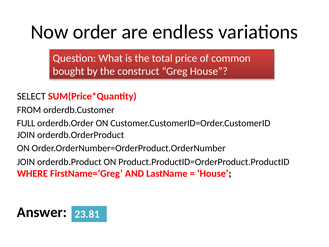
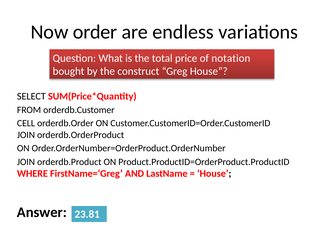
common: common -> notation (231, 58)
FULL: FULL -> CELL (26, 123)
